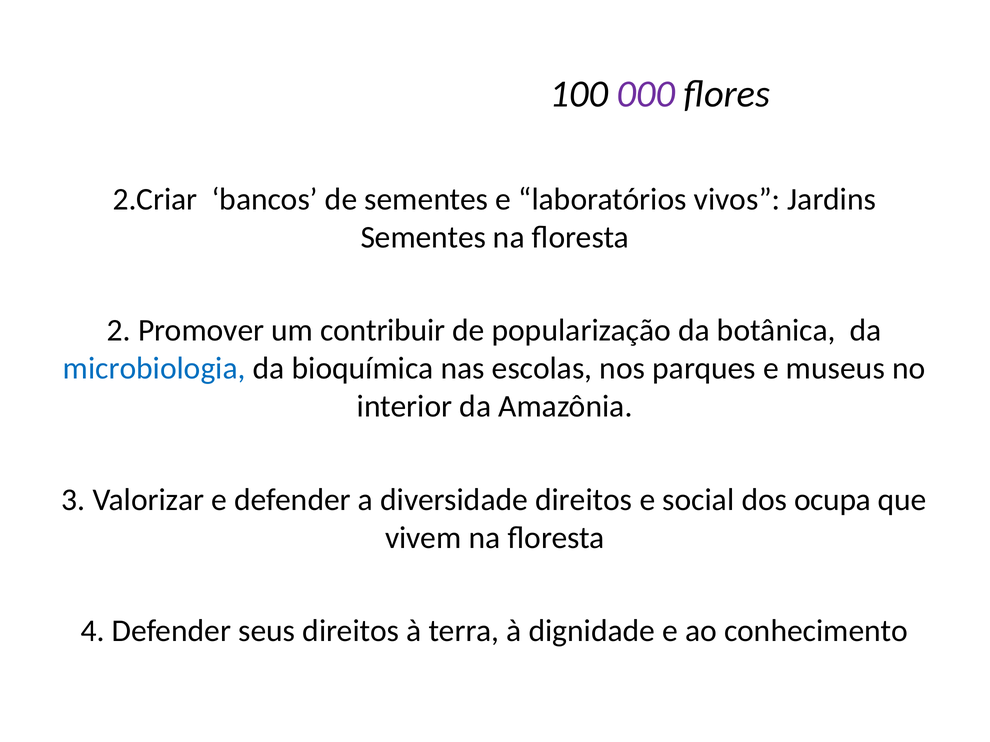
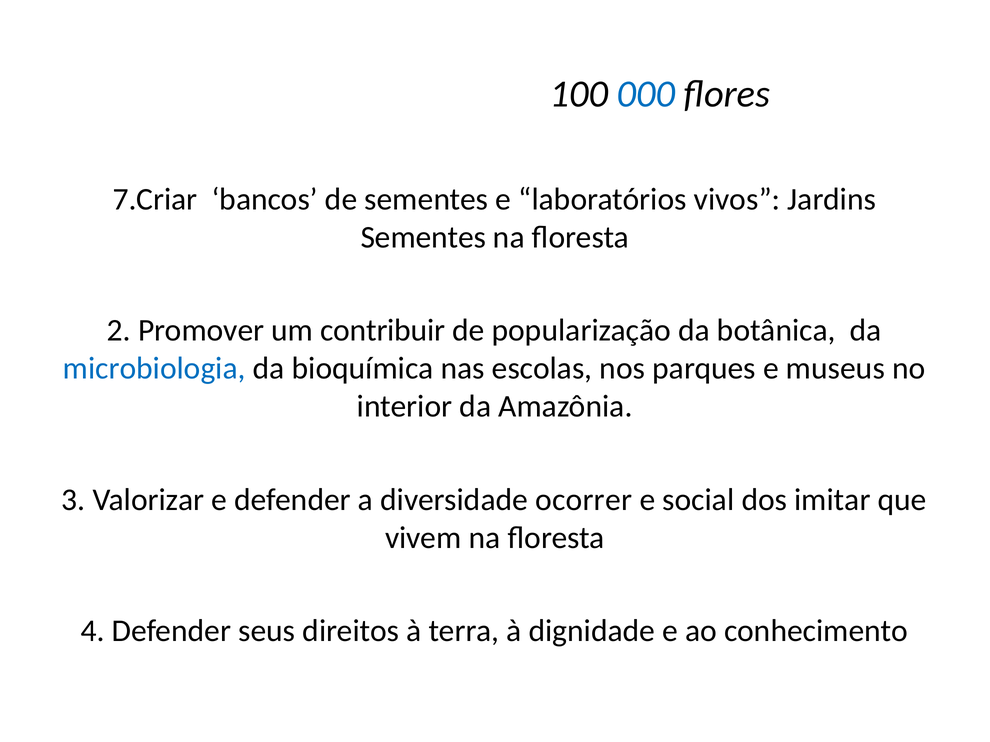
000 colour: purple -> blue (646, 94)
2.Criar: 2.Criar -> 7.Criar (155, 199)
diversidade direitos: direitos -> ocorrer (584, 500)
ocupa: ocupa -> imitar (832, 500)
